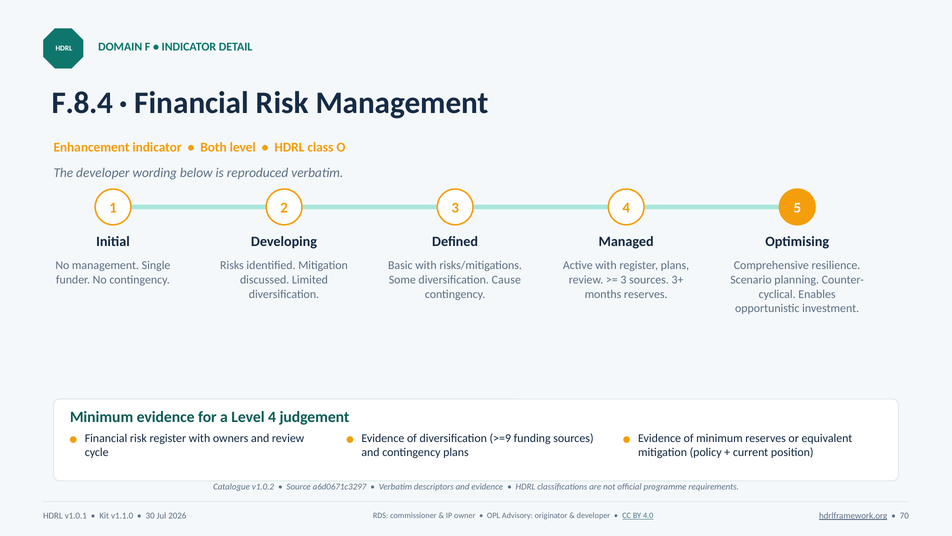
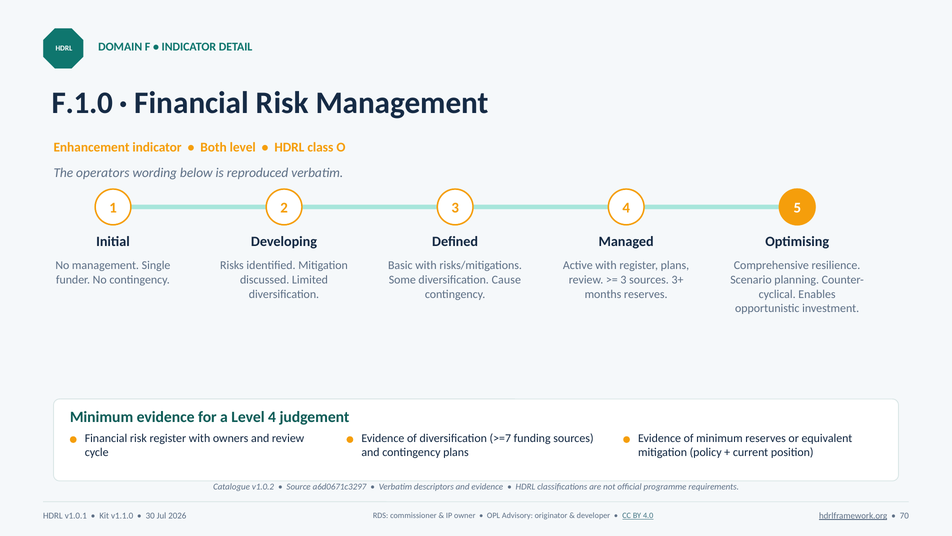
F.8.4: F.8.4 -> F.1.0 (82, 103)
The developer: developer -> operators (103, 173)
>=9: >=9 -> >=7 (500, 438)
